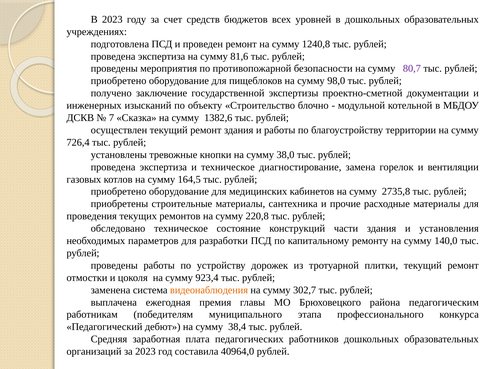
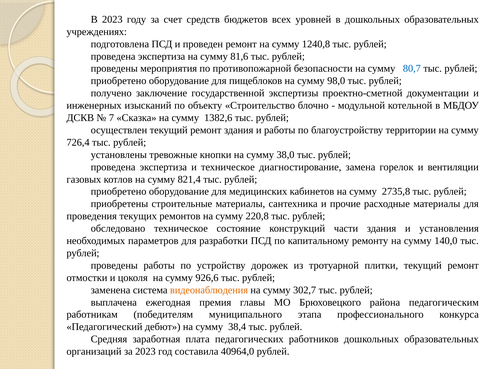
80,7 colour: purple -> blue (412, 69)
164,5: 164,5 -> 821,4 (189, 179)
923,4: 923,4 -> 926,6 (207, 278)
